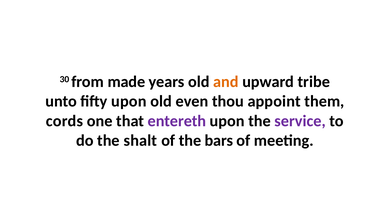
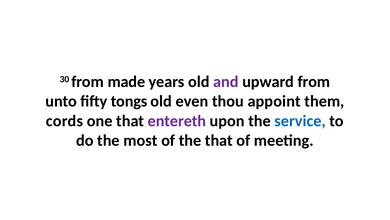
and colour: orange -> purple (226, 82)
upward tribe: tribe -> from (314, 82)
fifty upon: upon -> tongs (129, 101)
service colour: purple -> blue (300, 121)
shalt: shalt -> most (140, 140)
the bars: bars -> that (219, 140)
